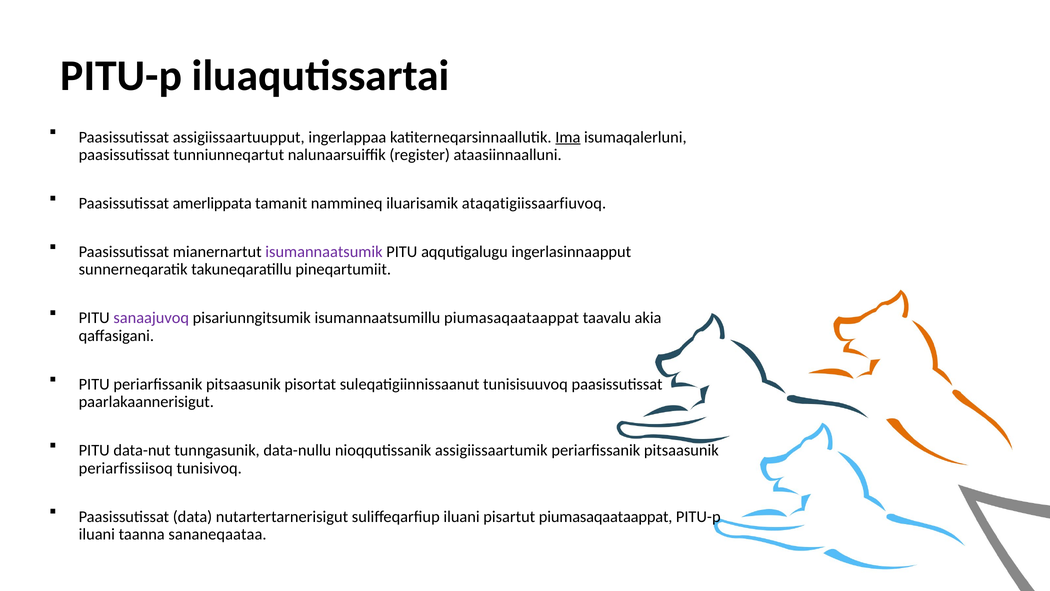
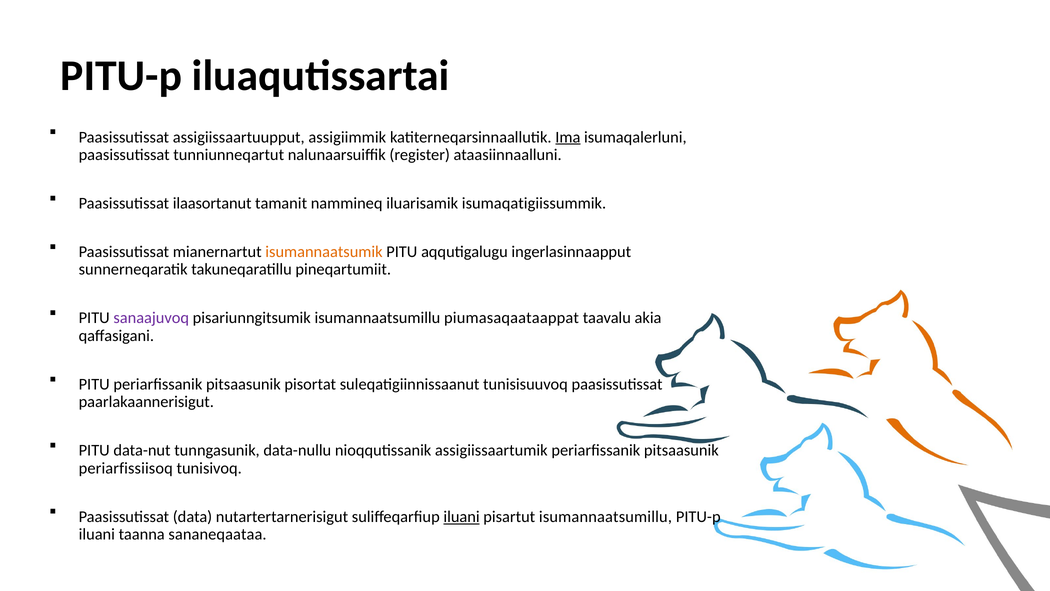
ingerlappaa: ingerlappaa -> assigiimmik (347, 137)
amerlippata: amerlippata -> ilaasortanut (212, 203)
ataqatigiissaarfiuvoq: ataqatigiissaarfiuvoq -> isumaqatigiissummik (534, 203)
isumannaatsumik colour: purple -> orange (324, 252)
iluani underline: none -> present (462, 516)
pisartut piumasaqaataappat: piumasaqaataappat -> isumannaatsumillu (605, 516)
